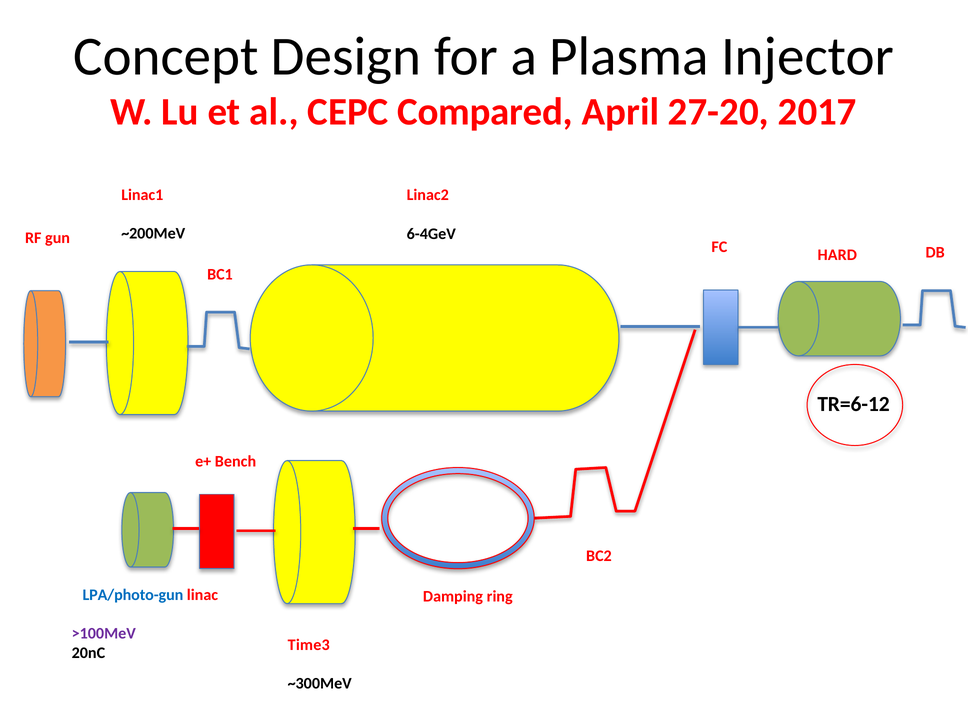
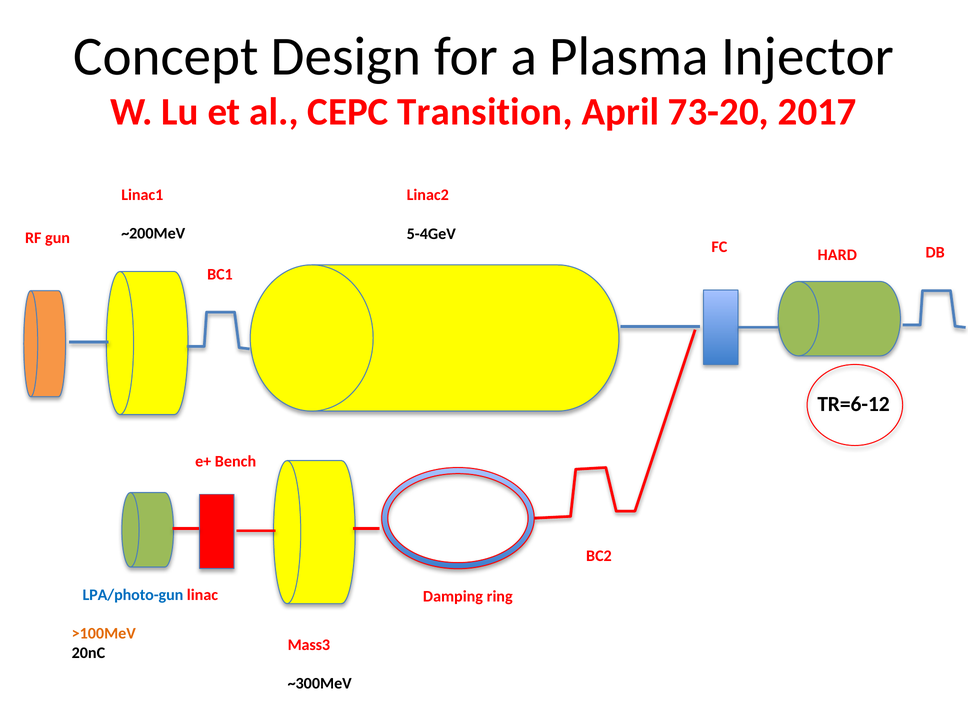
Compared: Compared -> Transition (485, 112)
27-20: 27-20 -> 73-20 (718, 112)
6-4GeV: 6-4GeV -> 5-4GeV (431, 234)
>100MeV colour: purple -> orange (104, 634)
Time3: Time3 -> Mass3 (309, 645)
